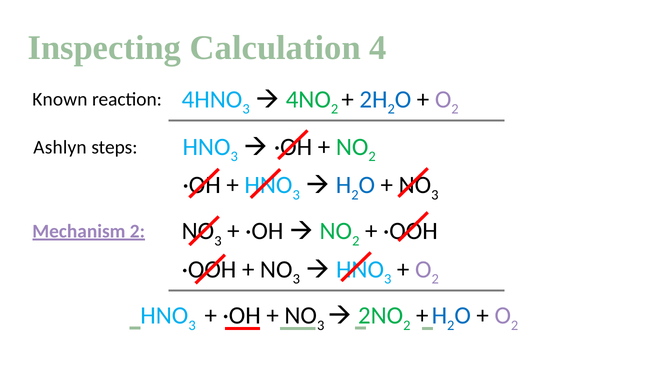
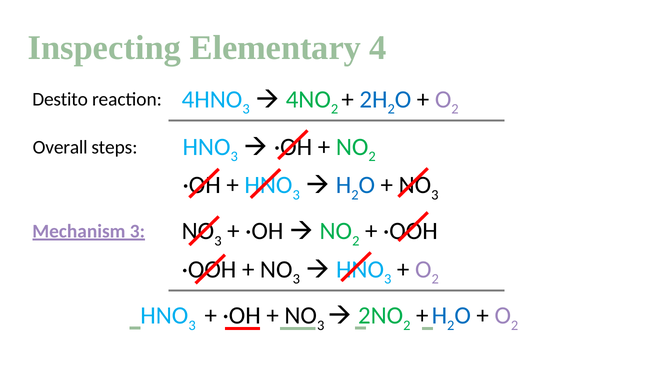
Calculation: Calculation -> Elementary (275, 48)
Known: Known -> Destito (60, 99)
Ashlyn: Ashlyn -> Overall (60, 147)
Mechanism 2: 2 -> 3 (137, 231)
